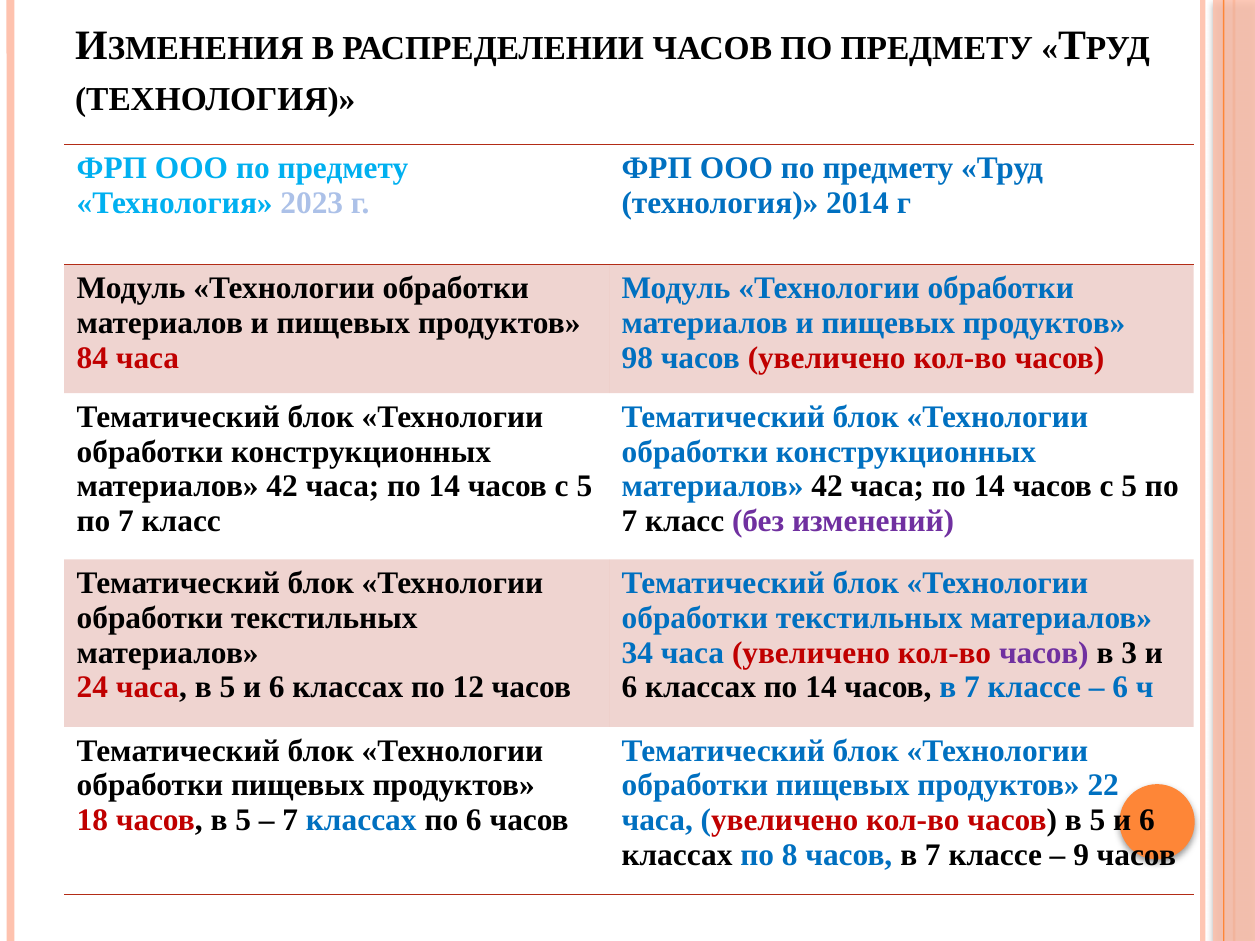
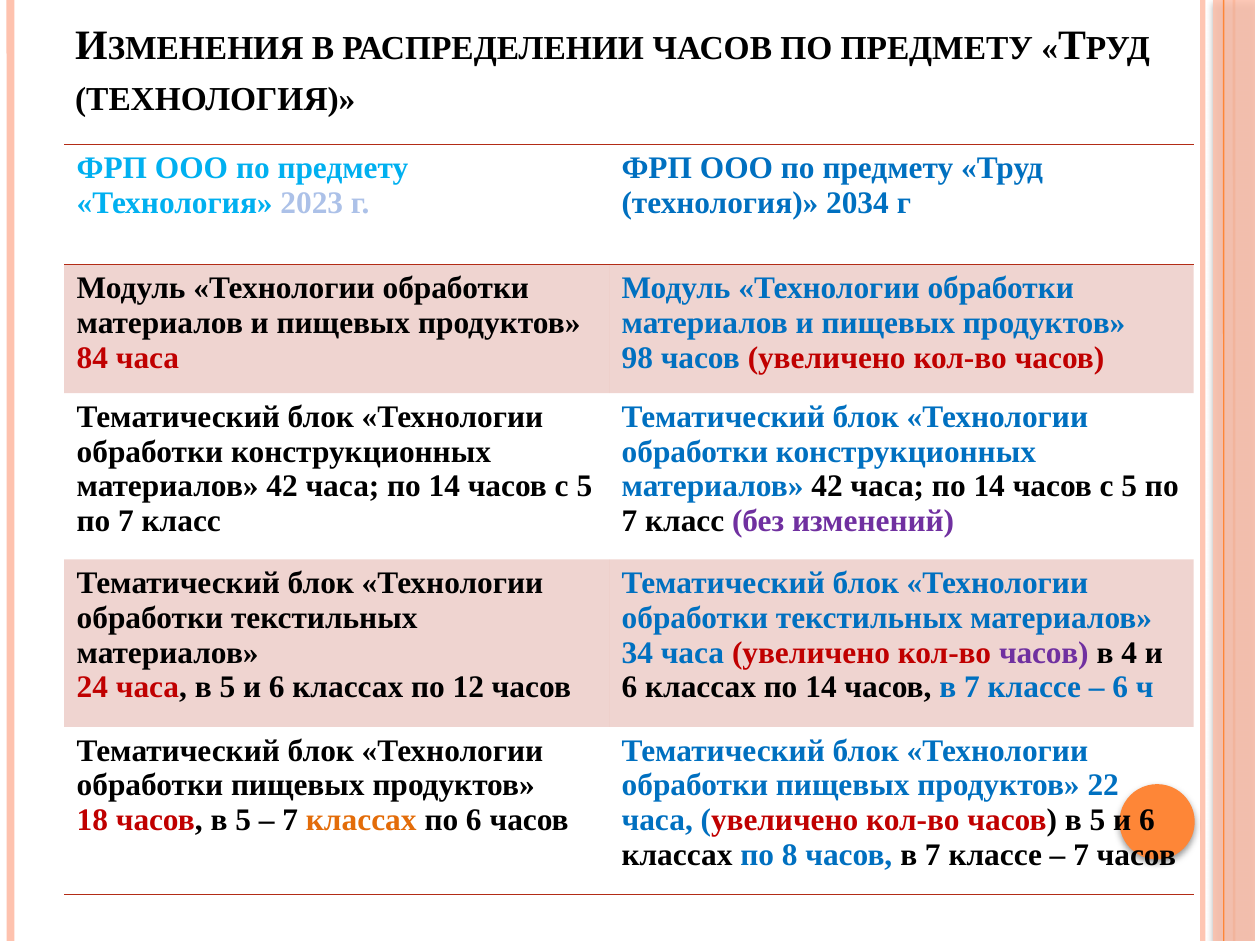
2014: 2014 -> 2034 (858, 203)
3: 3 -> 4 (1129, 653)
классах colour: blue -> orange (361, 821)
9: 9 -> 7 (1081, 855)
